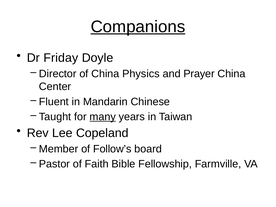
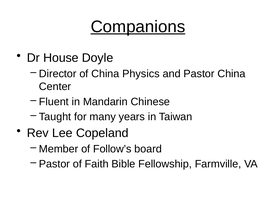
Friday: Friday -> House (61, 58)
and Prayer: Prayer -> Pastor (199, 74)
many underline: present -> none (103, 117)
